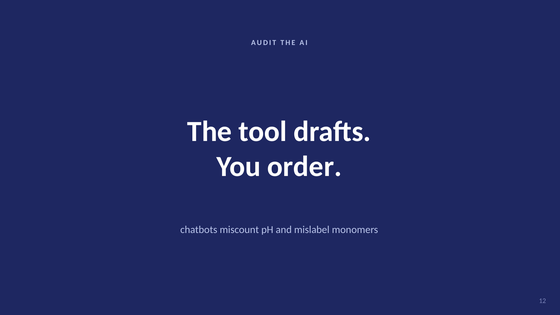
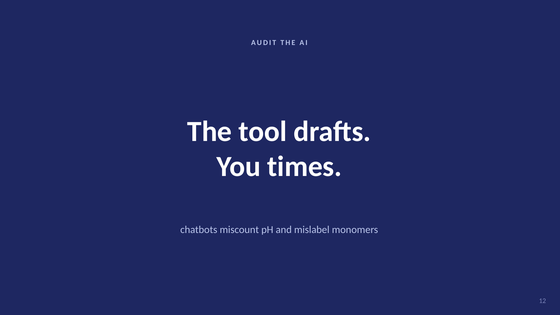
order: order -> times (305, 167)
